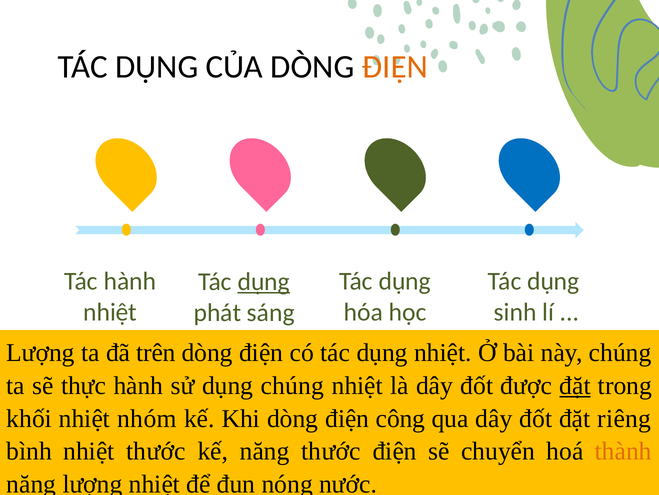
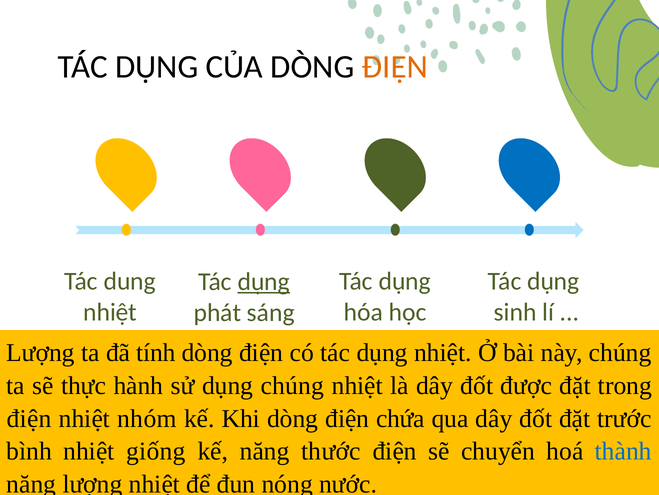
Tác hành: hành -> dung (130, 281)
trên: trên -> tính (156, 352)
đặt underline: present -> none (575, 385)
khối: khối -> điện (29, 418)
công: công -> chứa (401, 418)
riêng: riêng -> trước (624, 418)
nhiệt thước: thước -> giống (156, 451)
thành colour: orange -> blue (623, 451)
